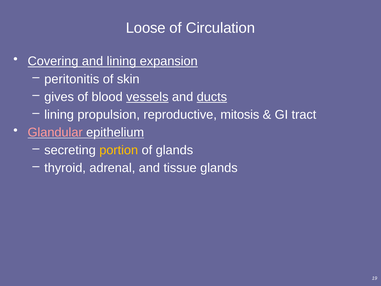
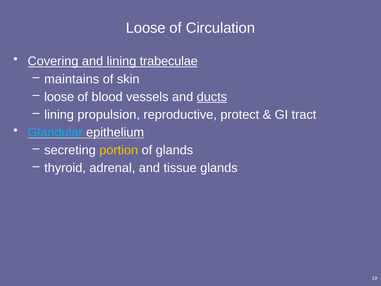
expansion: expansion -> trabeculae (169, 61)
peritonitis: peritonitis -> maintains (72, 79)
gives: gives -> loose (59, 97)
vessels underline: present -> none (147, 97)
mitosis: mitosis -> protect (240, 115)
Glandular colour: pink -> light blue (55, 132)
